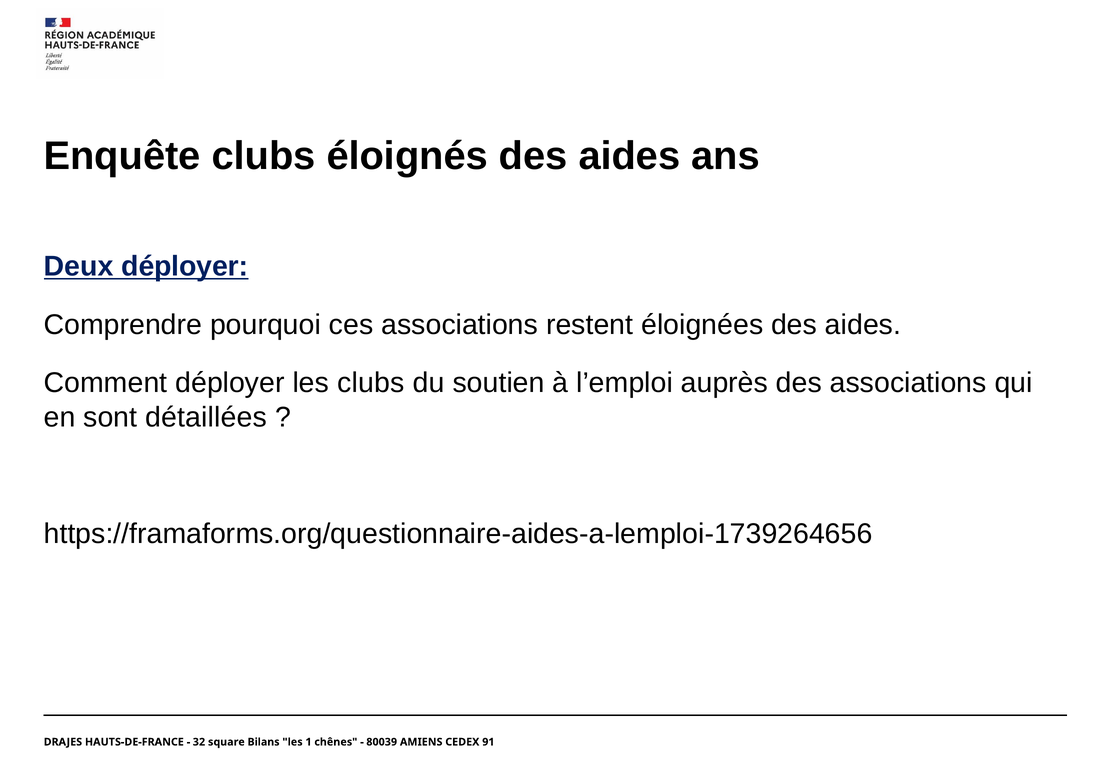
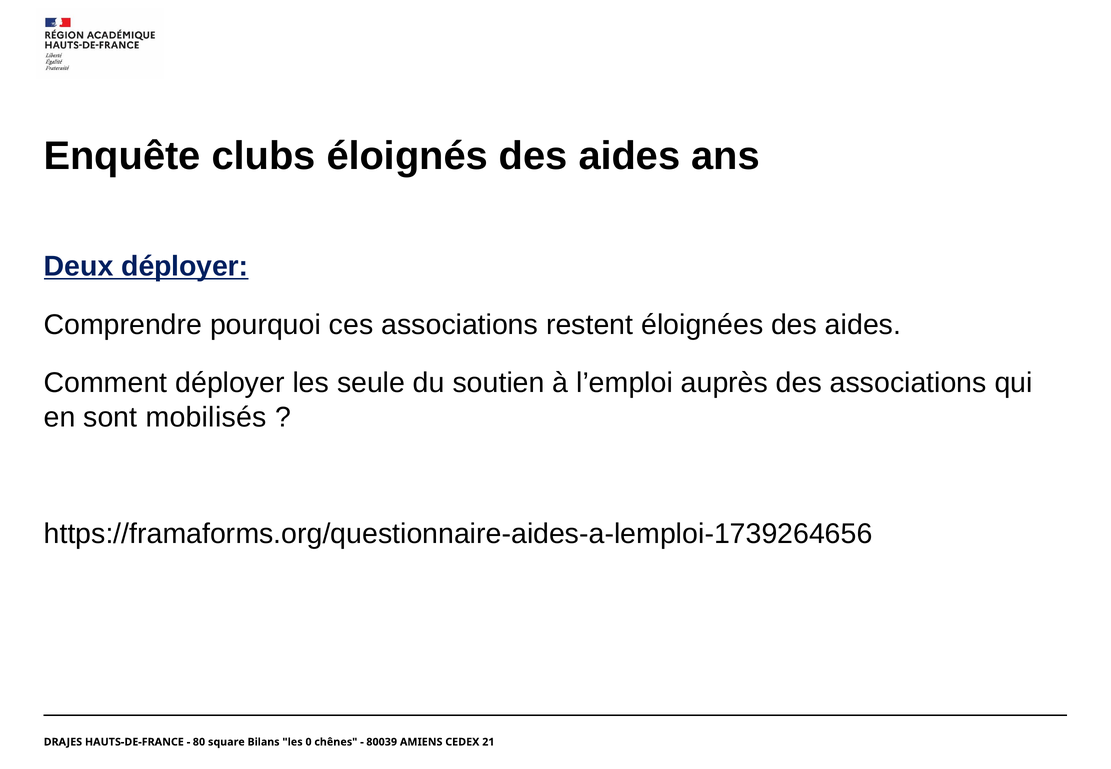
les clubs: clubs -> seule (371, 383)
détaillées: détaillées -> mobilisés (206, 417)
32: 32 -> 80 (199, 742)
1: 1 -> 0 (309, 742)
91: 91 -> 21 (488, 742)
